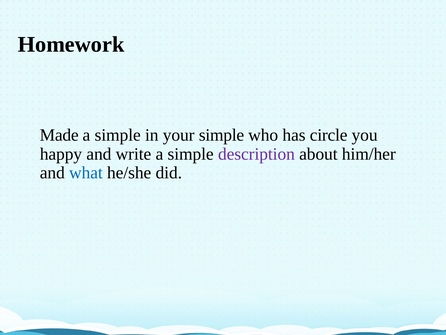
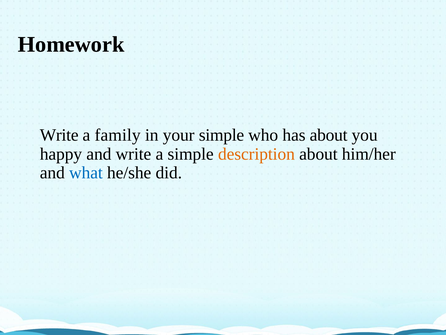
Made: Made -> Write (59, 135)
simple: simple -> family (118, 135)
has circle: circle -> about (329, 135)
description colour: purple -> orange (256, 154)
